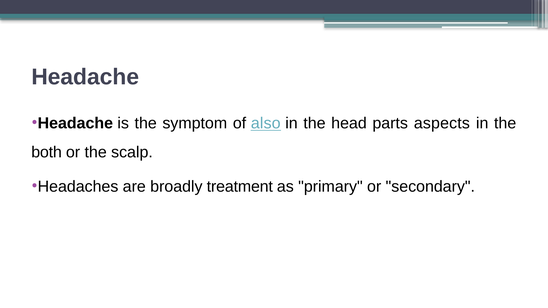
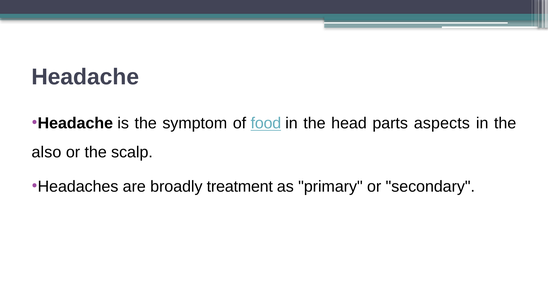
also: also -> food (266, 123)
both: both -> also (46, 152)
